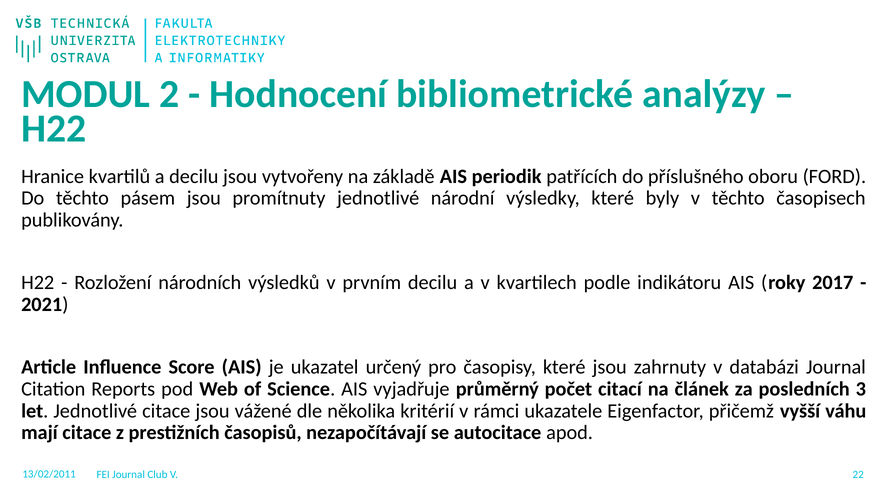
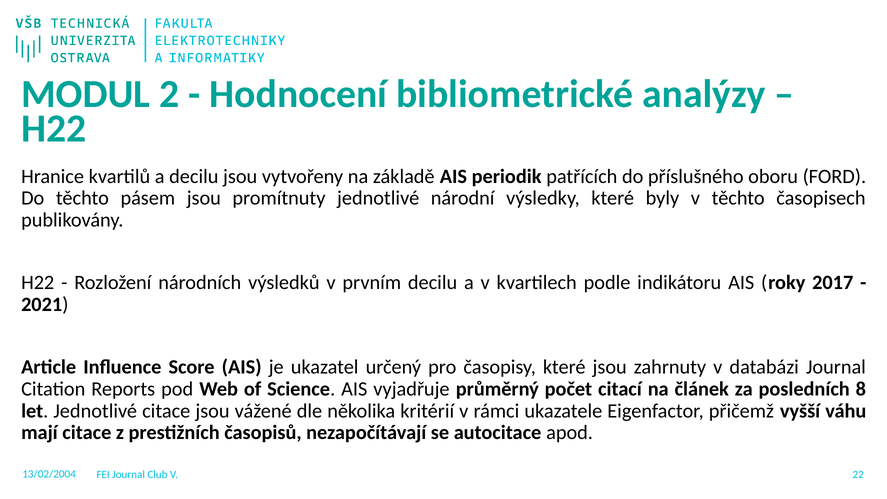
3: 3 -> 8 (861, 389)
13/02/2011: 13/02/2011 -> 13/02/2004 (49, 474)
